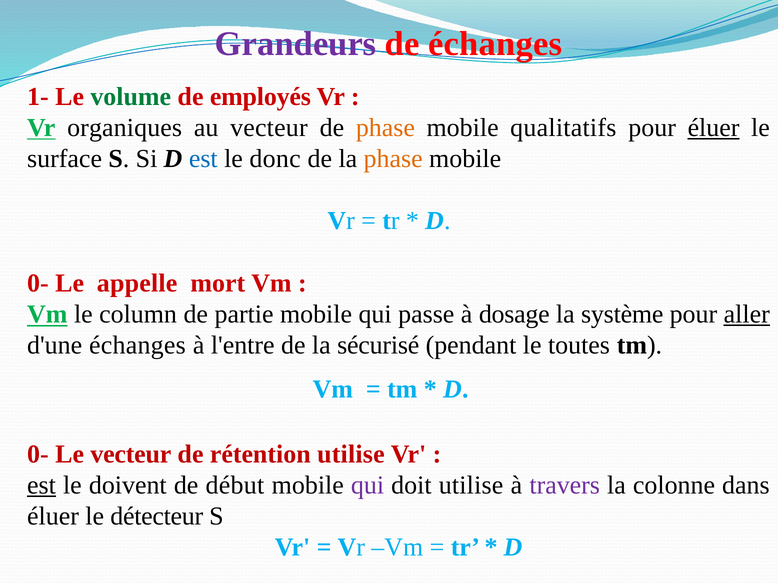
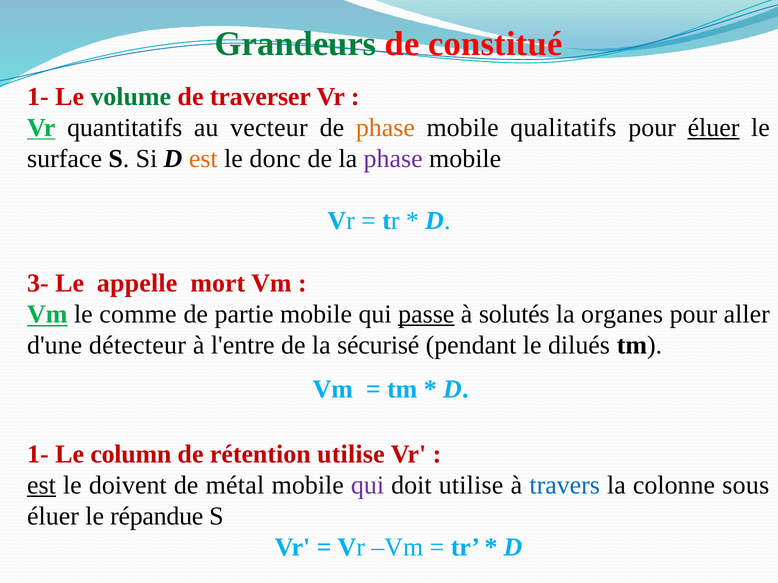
Grandeurs colour: purple -> green (296, 44)
de échanges: échanges -> constitué (495, 44)
employés: employés -> traverser (260, 97)
organiques: organiques -> quantitatifs (125, 128)
est colour: blue -> orange (203, 159)
phase colour: orange -> purple (393, 159)
0-: 0- -> 3- (38, 283)
column: column -> comme (138, 314)
passe underline: none -> present (426, 314)
dosage: dosage -> solutés (514, 314)
système: système -> organes (622, 314)
aller underline: present -> none (747, 314)
d'une échanges: échanges -> détecteur (137, 346)
toutes: toutes -> dilués (579, 346)
0-: 0- -> 1- (38, 454)
Le vecteur: vecteur -> column (131, 454)
début: début -> métal (235, 486)
travers colour: purple -> blue (565, 486)
dans: dans -> sous (746, 486)
détecteur: détecteur -> répandue (157, 517)
